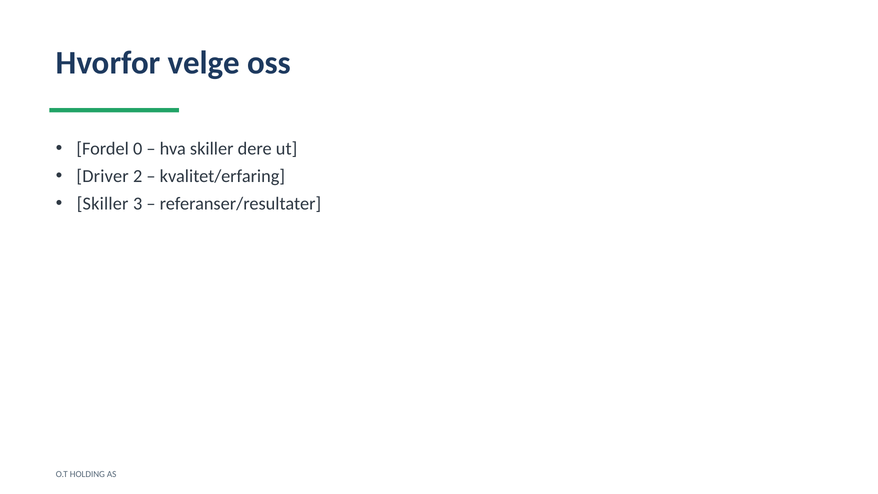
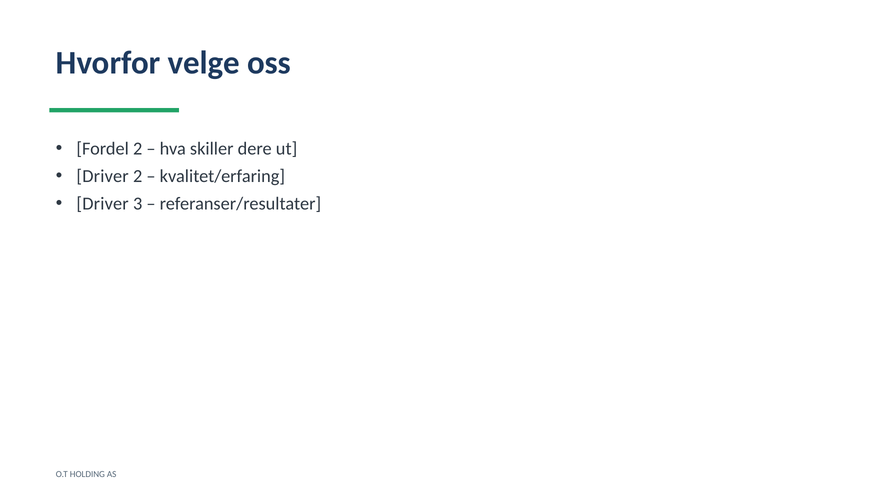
Fordel 0: 0 -> 2 (138, 149)
Skiller: Skiller -> Driver (103, 204)
